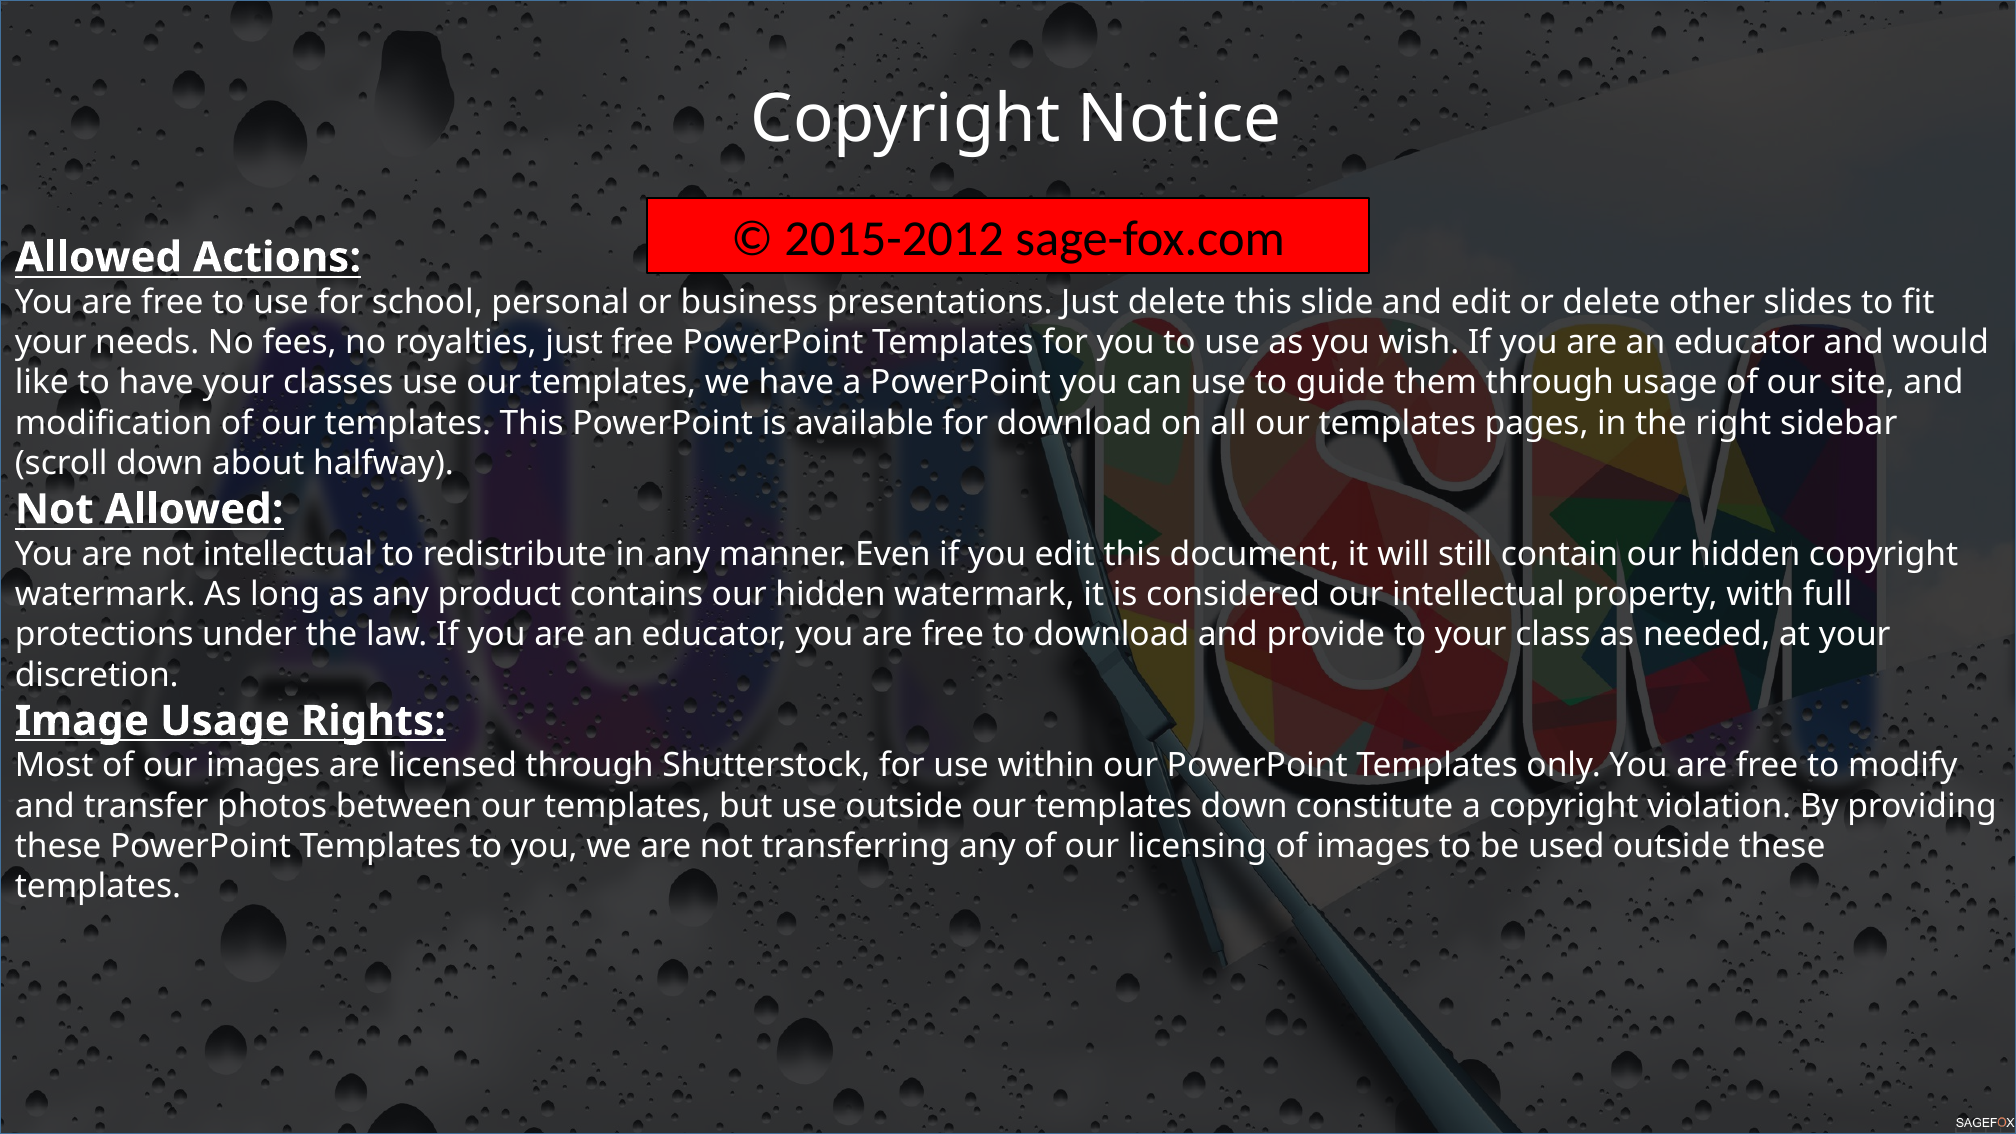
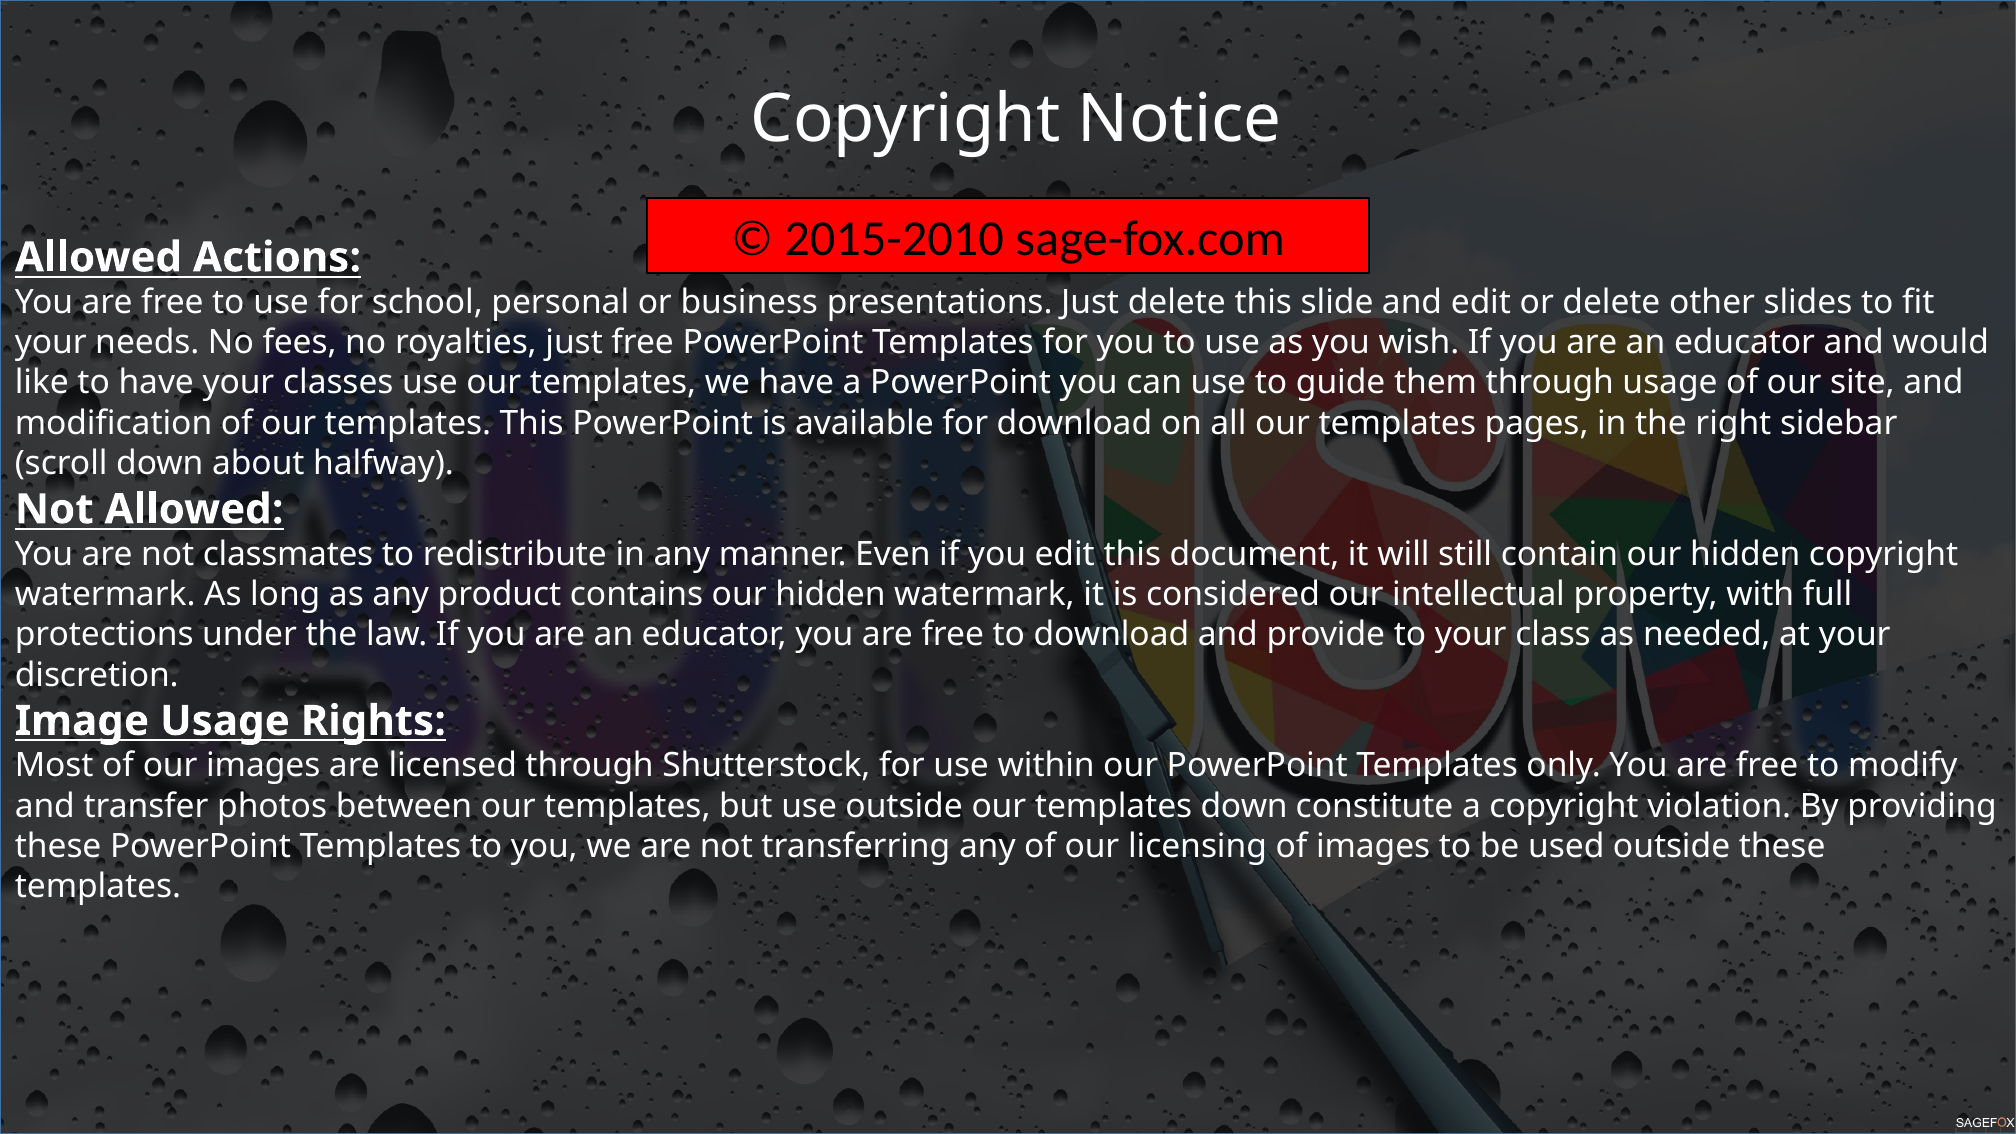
2015-2012: 2015-2012 -> 2015-2010 (894, 239)
not intellectual: intellectual -> classmates (288, 554)
